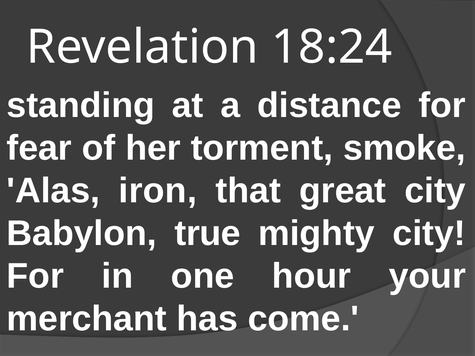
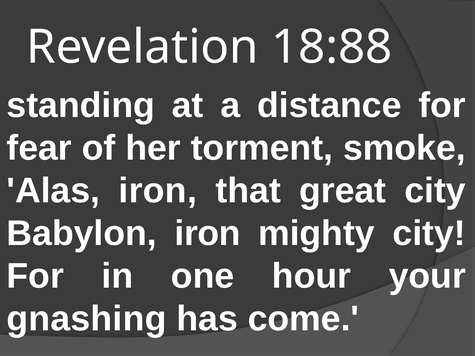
18:24: 18:24 -> 18:88 (332, 47)
Babylon true: true -> iron (208, 234)
merchant: merchant -> gnashing (86, 319)
